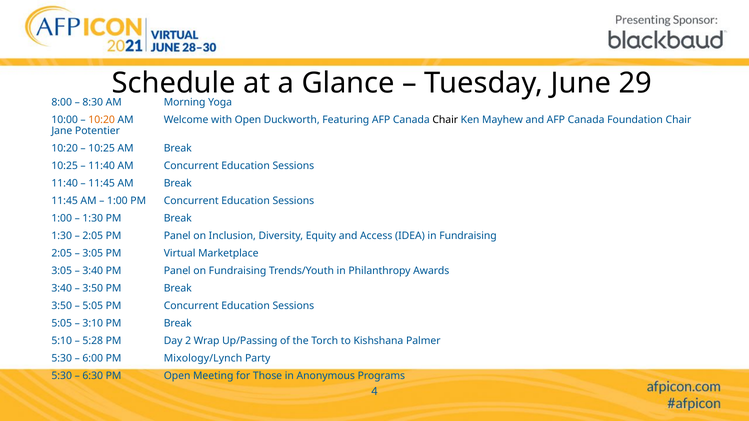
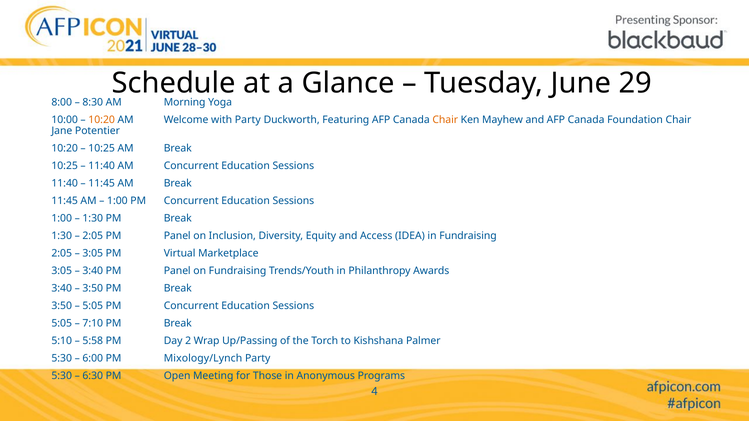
with Open: Open -> Party (248, 120)
Chair colour: black -> orange (445, 120)
3:10: 3:10 -> 7:10 (93, 324)
5:28: 5:28 -> 5:58 (93, 341)
